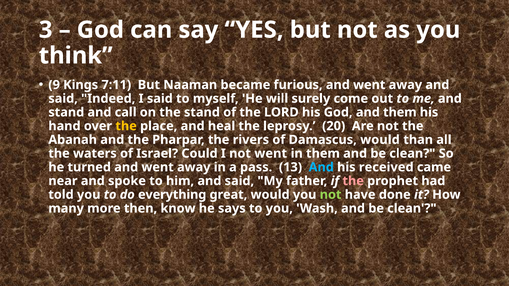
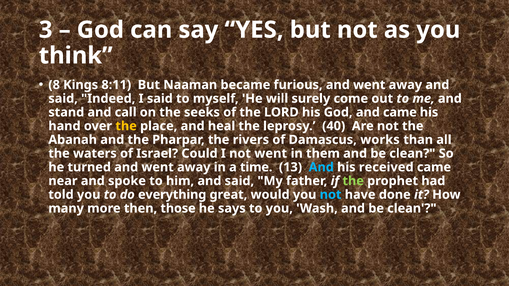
9: 9 -> 8 (54, 85)
7:11: 7:11 -> 8:11 (116, 85)
the stand: stand -> seeks (202, 112)
and them: them -> came (400, 112)
20: 20 -> 40 (334, 126)
Damascus would: would -> works (380, 140)
pass: pass -> time (256, 167)
the colour: pink -> light green (353, 181)
not colour: light green -> light blue (331, 195)
know: know -> those (178, 209)
